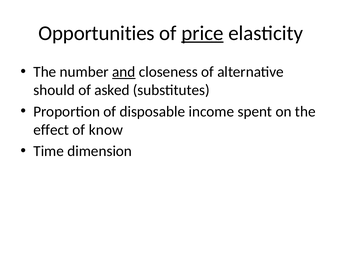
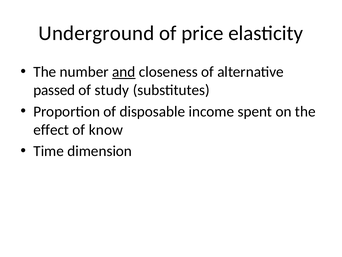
Opportunities: Opportunities -> Underground (96, 33)
price underline: present -> none (202, 33)
should: should -> passed (54, 90)
asked: asked -> study (112, 90)
